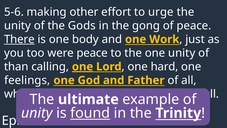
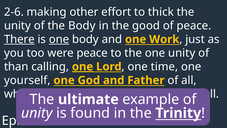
5-6: 5-6 -> 2-6 (14, 12)
urge: urge -> thick (161, 12)
the Gods: Gods -> Body (82, 26)
gong: gong -> good (146, 26)
one underline: none -> present (59, 39)
hard: hard -> time (164, 66)
feelings: feelings -> yourself (27, 80)
found underline: present -> none (90, 113)
